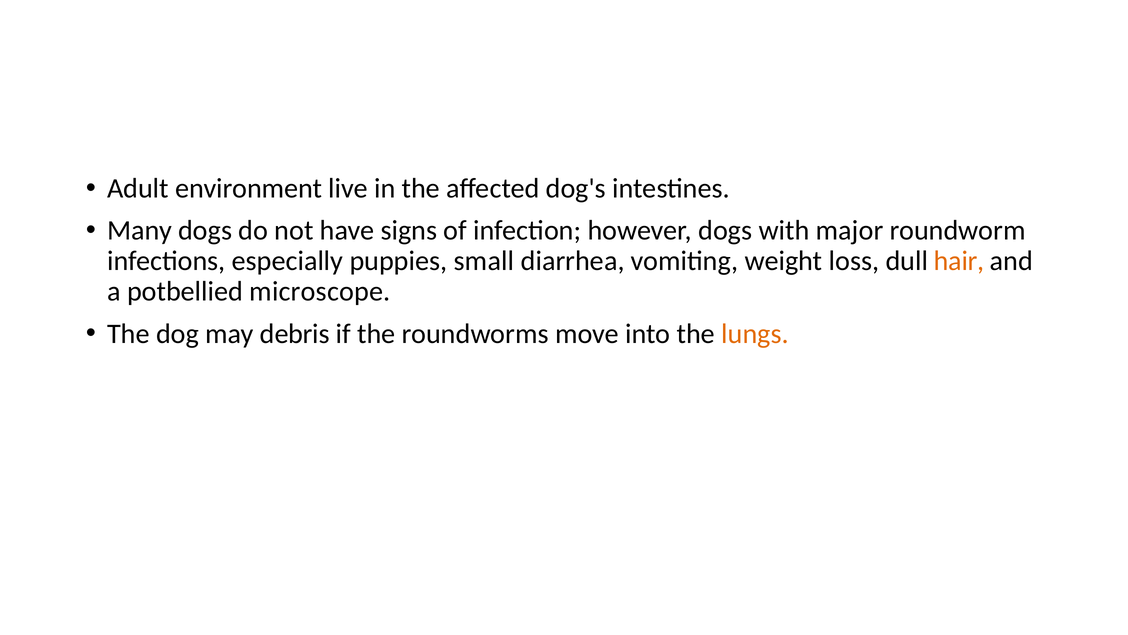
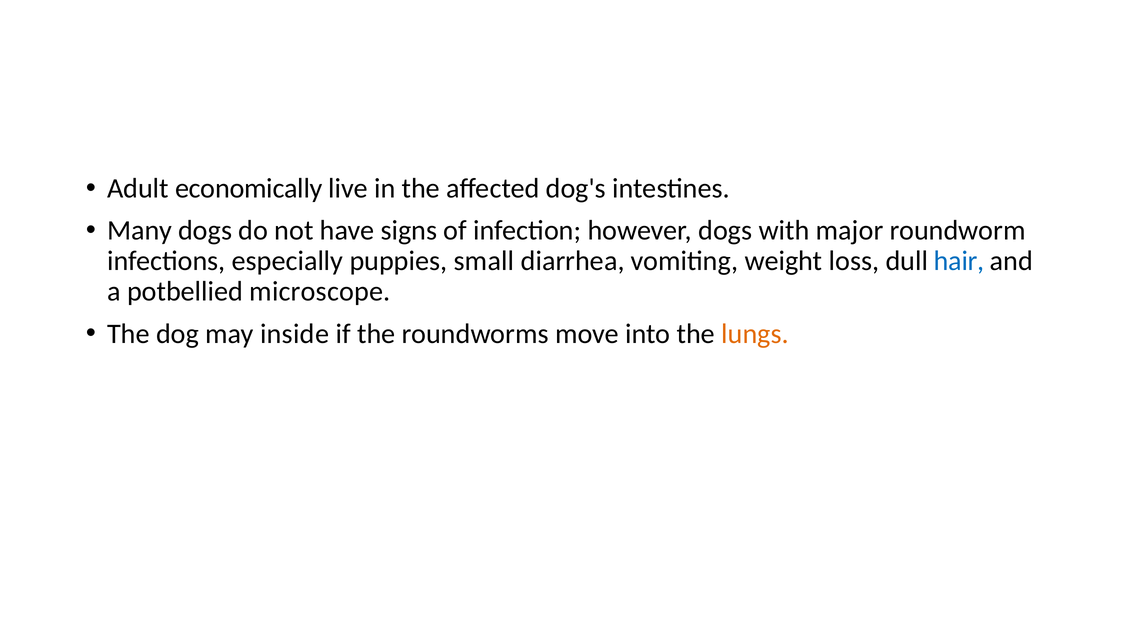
environment: environment -> economically (249, 188)
hair colour: orange -> blue (959, 261)
debris: debris -> inside (295, 333)
